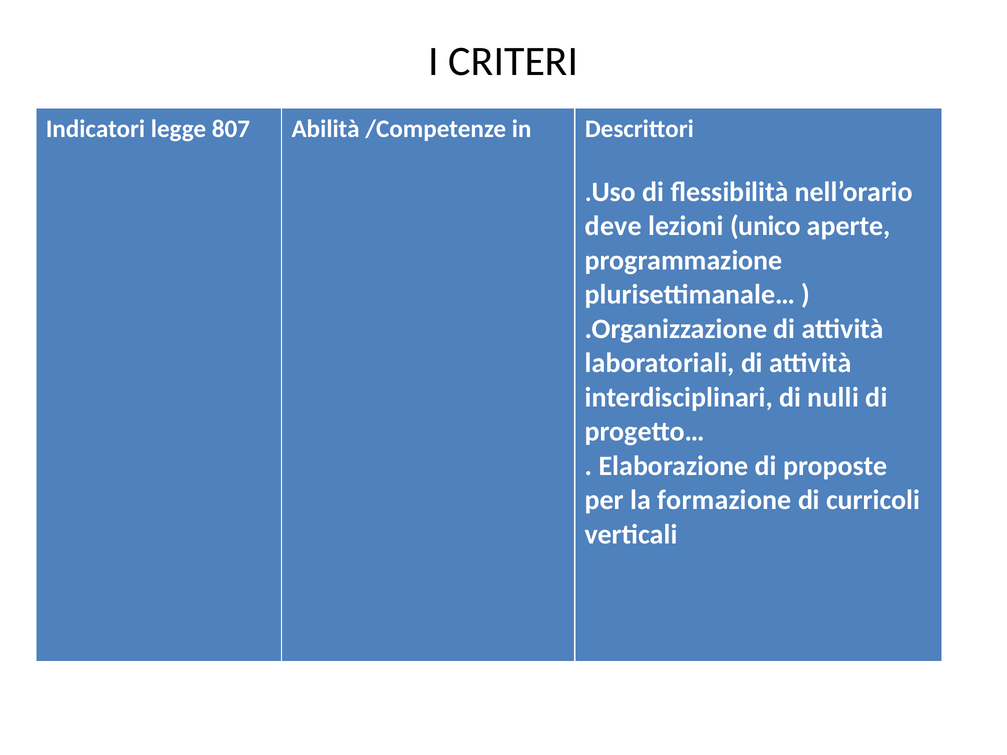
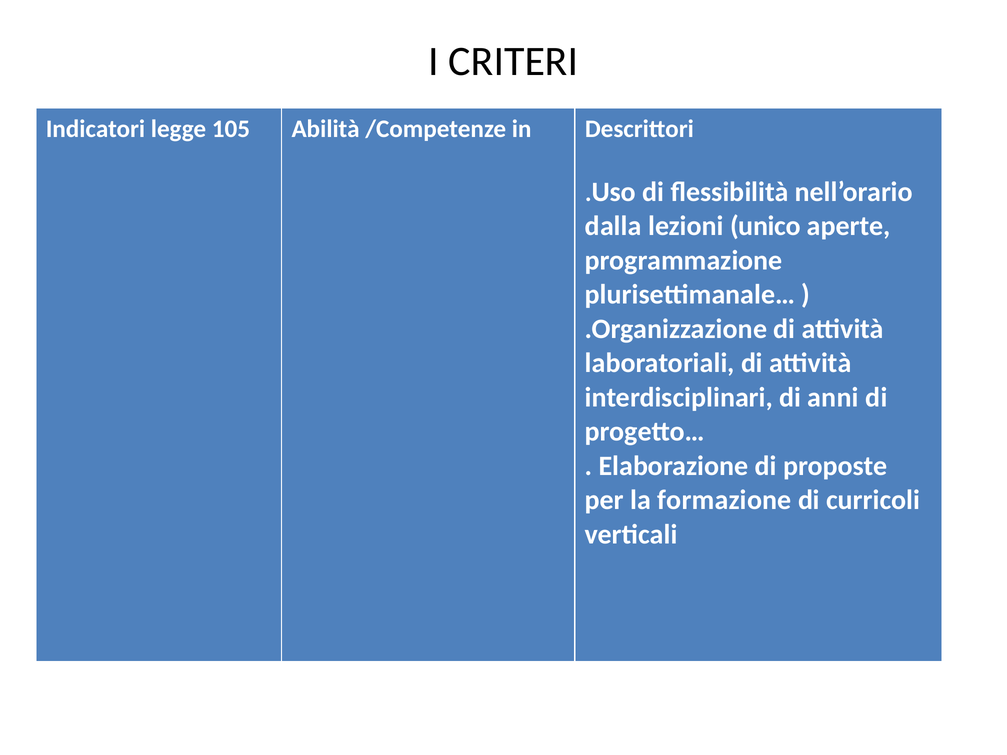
807: 807 -> 105 (231, 129)
deve: deve -> dalla (613, 226)
nulli: nulli -> anni (833, 397)
